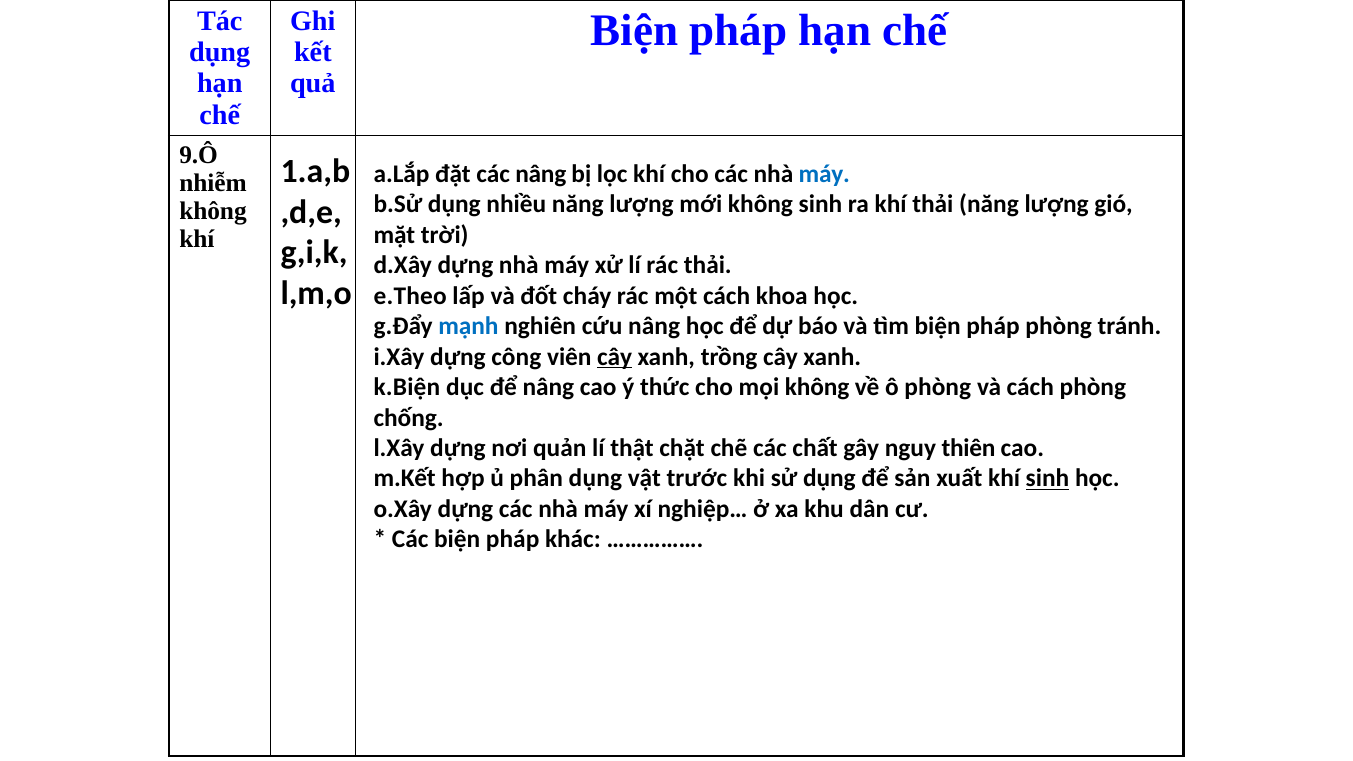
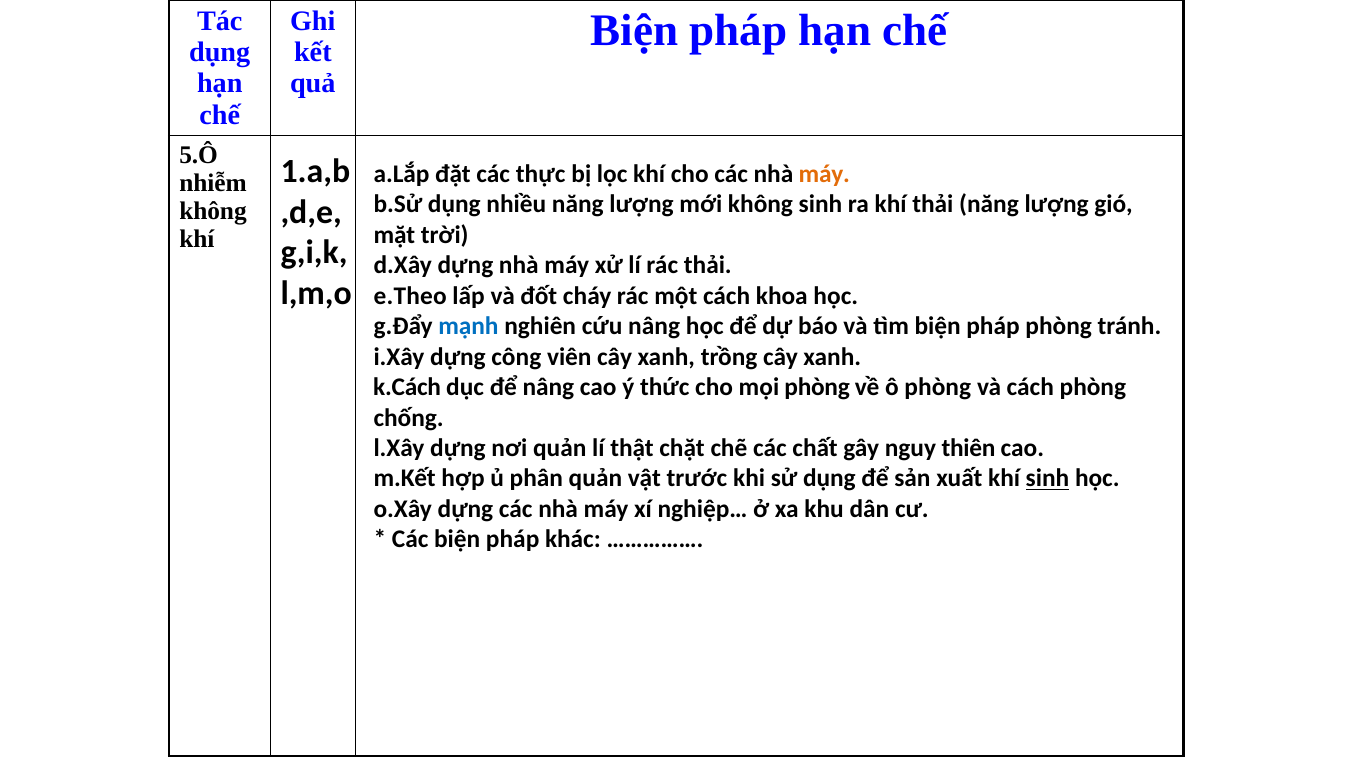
9.Ô: 9.Ô -> 5.Ô (199, 155)
các nâng: nâng -> thực (541, 174)
máy colour: blue -> orange (824, 174)
cây underline: present -> none (615, 357)
k.Biện: k.Biện -> k.Cách (407, 387)
mọi không: không -> phòng (817, 387)
phân dụng: dụng -> quản (595, 479)
